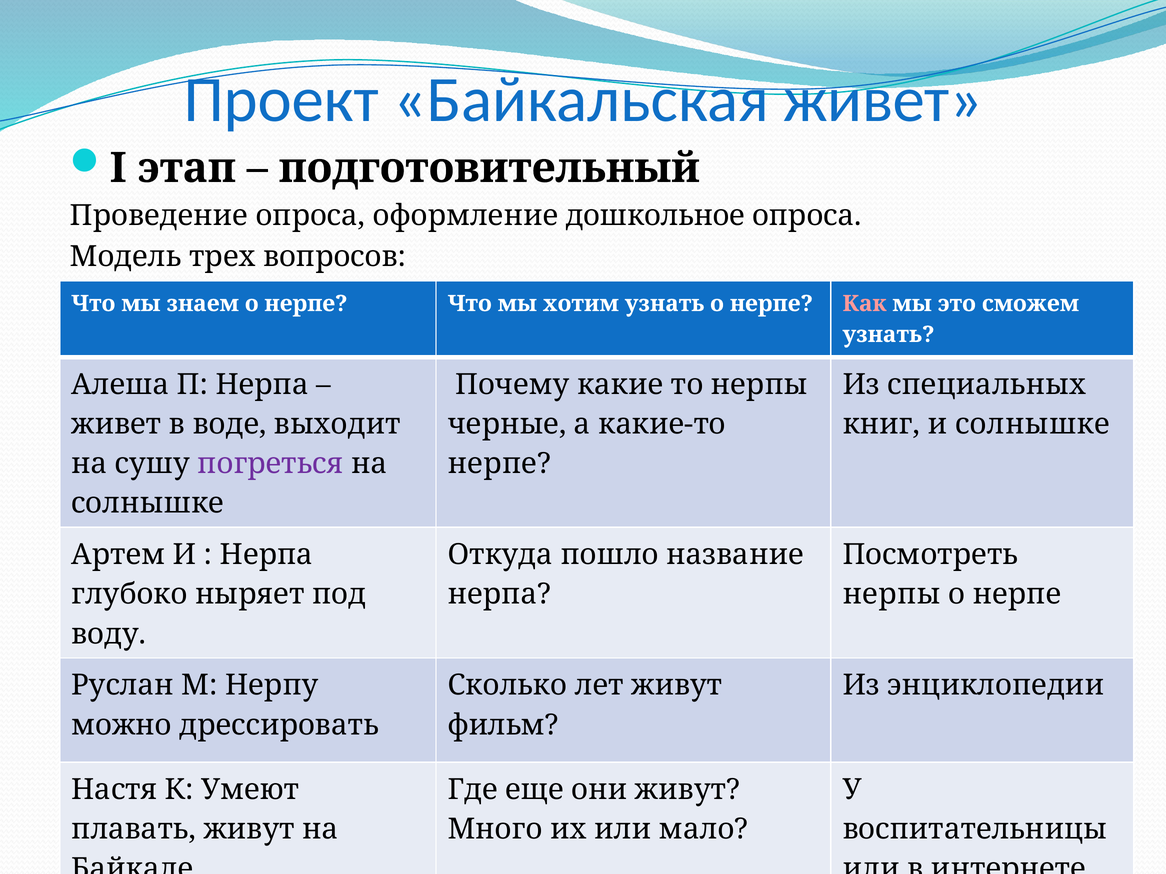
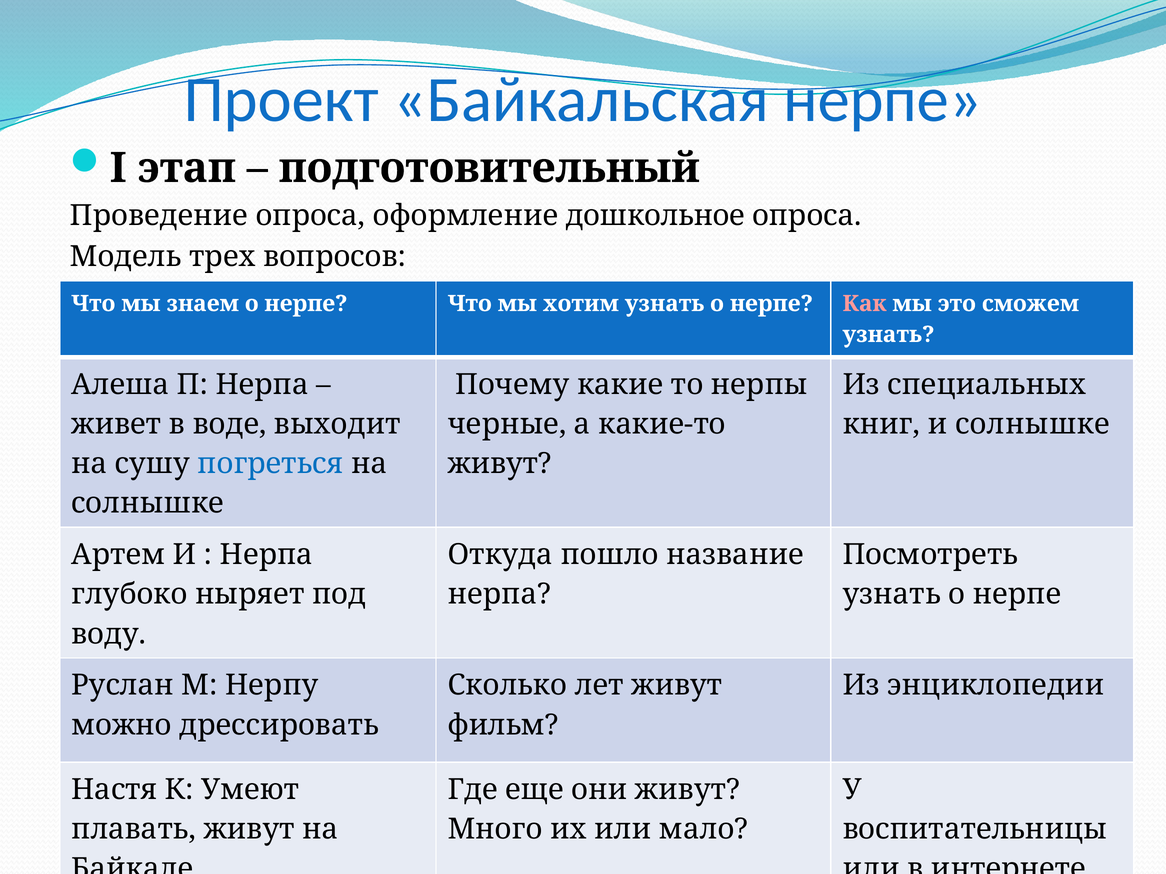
Байкальская живет: живет -> нерпе (883, 100)
погреться colour: purple -> blue (270, 464)
нерпе: нерпе -> живут (500, 464)
нерпы: нерпы -> узнать (892, 595)
